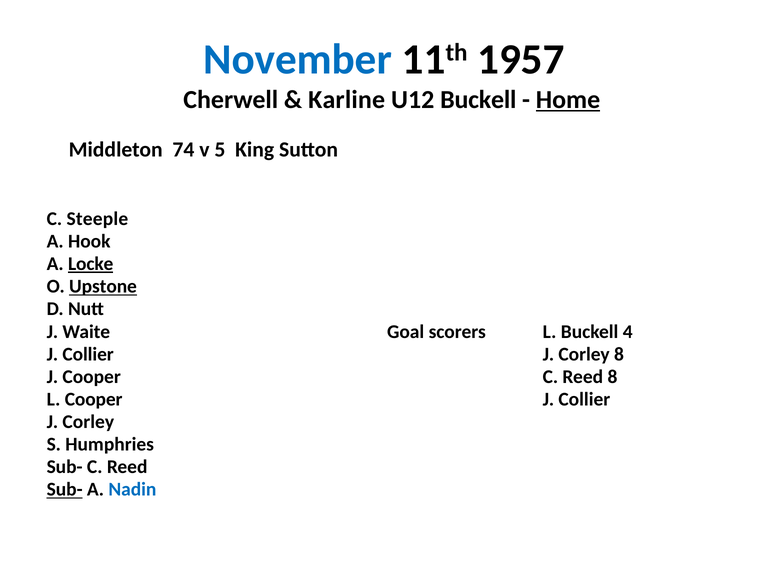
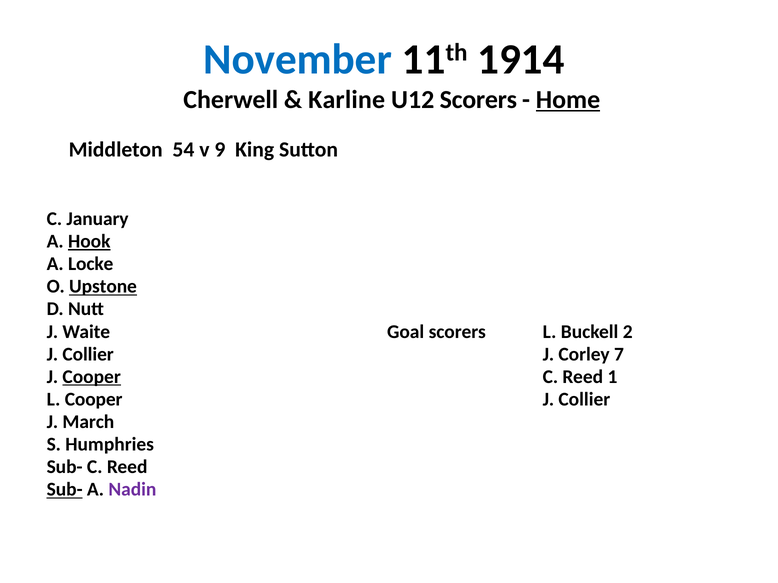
1957: 1957 -> 1914 (521, 59)
U12 Buckell: Buckell -> Scorers (478, 100)
74: 74 -> 54 (183, 150)
5: 5 -> 9 (220, 150)
Steeple: Steeple -> January (98, 219)
Hook underline: none -> present (89, 242)
Locke underline: present -> none (91, 264)
4: 4 -> 2 (628, 332)
Corley 8: 8 -> 7 (619, 354)
Cooper underline: none -> present (92, 377)
Reed 8: 8 -> 1 (612, 377)
Corley: Corley -> March (88, 422)
Nadin colour: blue -> purple (132, 490)
